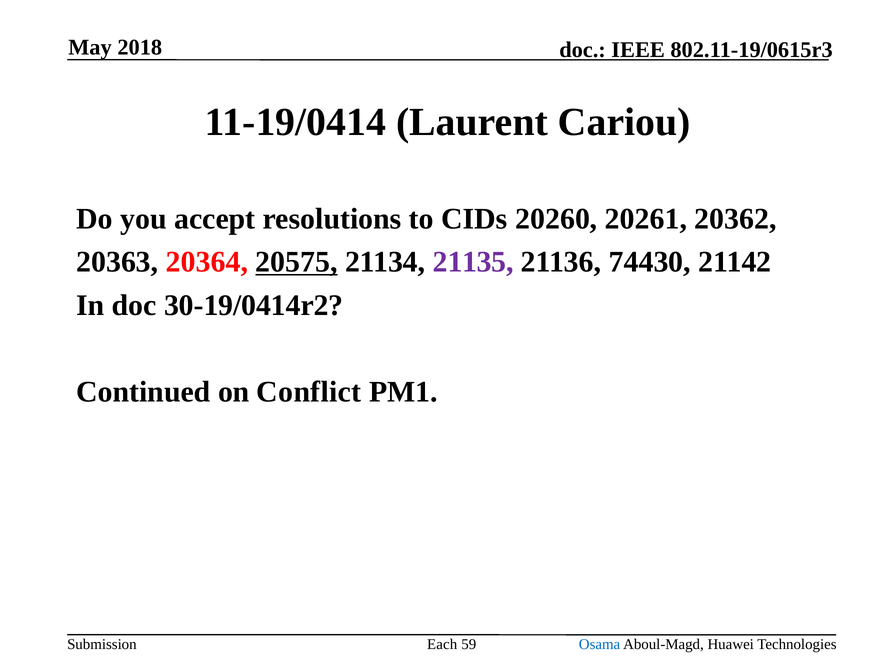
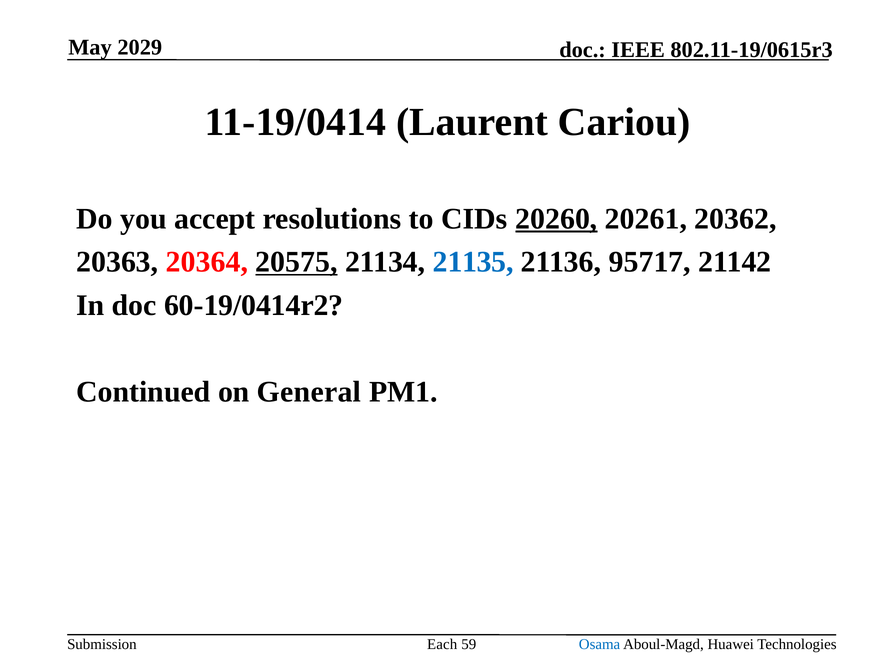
2018: 2018 -> 2029 (140, 47)
20260 underline: none -> present (556, 219)
21135 colour: purple -> blue (473, 262)
74430: 74430 -> 95717 (650, 262)
30-19/0414r2: 30-19/0414r2 -> 60-19/0414r2 (254, 305)
Conflict: Conflict -> General (309, 392)
